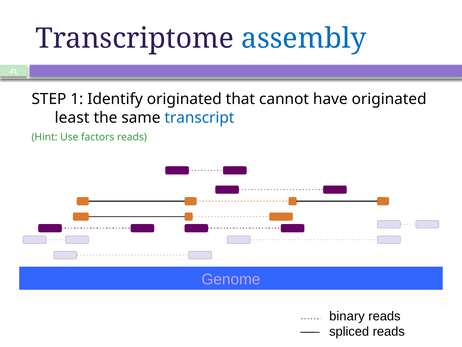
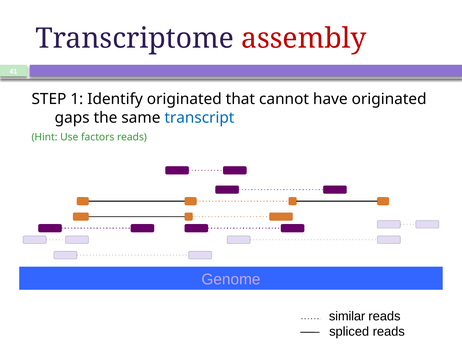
assembly colour: blue -> red (304, 39)
least: least -> gaps (72, 117)
binary: binary -> similar (347, 316)
